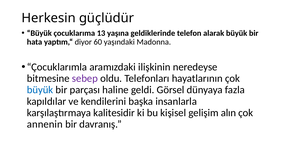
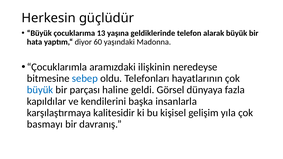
sebep colour: purple -> blue (85, 78)
alın: alın -> yıla (228, 113)
annenin: annenin -> basmayı (45, 124)
